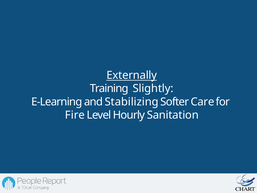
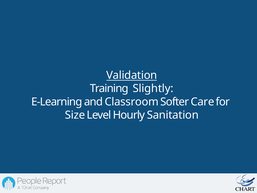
Externally: Externally -> Validation (132, 75)
Stabilizing: Stabilizing -> Classroom (132, 102)
Fire: Fire -> Size (75, 115)
